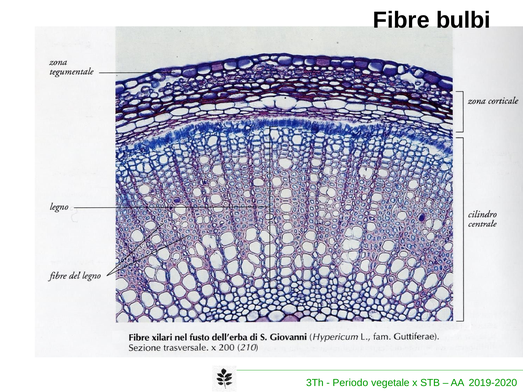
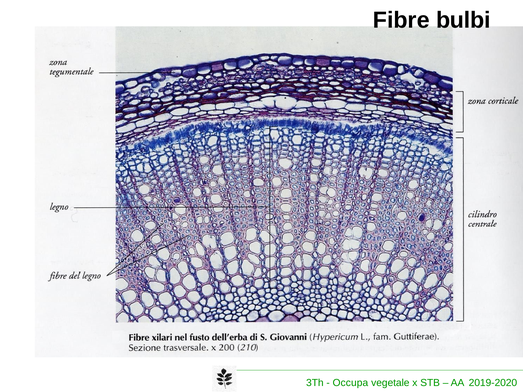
Periodo: Periodo -> Occupa (350, 383)
